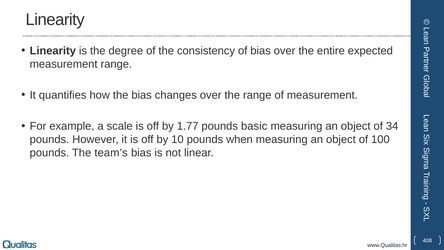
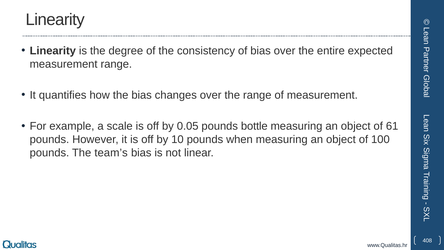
1.77: 1.77 -> 0.05 (188, 126)
basic: basic -> bottle (254, 126)
34: 34 -> 61 (392, 126)
